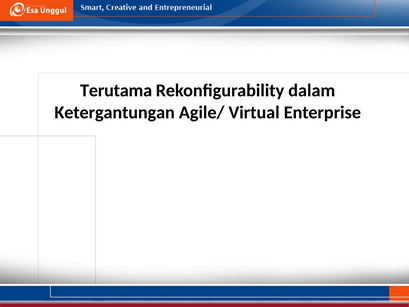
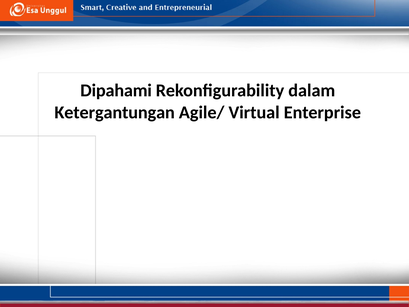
Terutama: Terutama -> Dipahami (116, 91)
